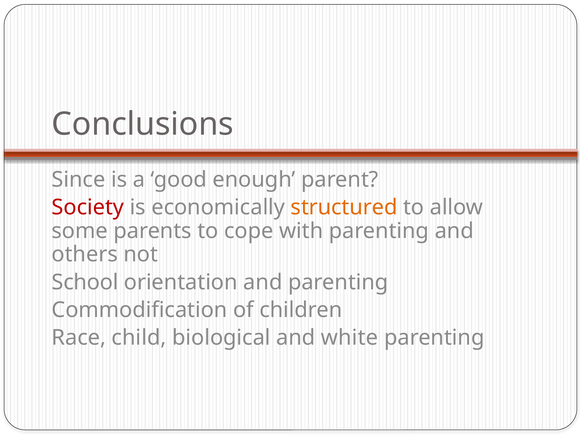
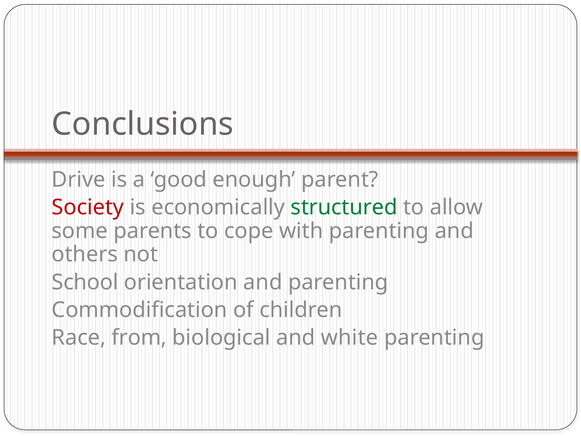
Since: Since -> Drive (79, 179)
structured colour: orange -> green (344, 207)
child: child -> from (139, 338)
